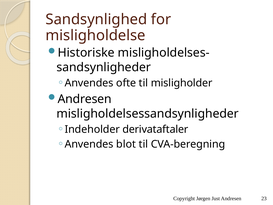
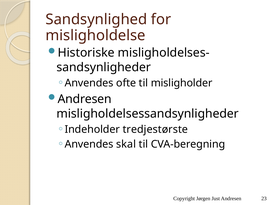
derivataftaler: derivataftaler -> tredjestørste (155, 129)
blot: blot -> skal (126, 144)
